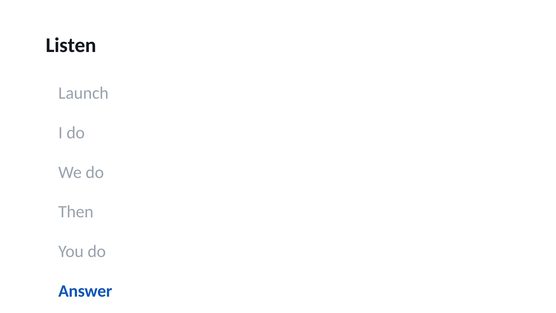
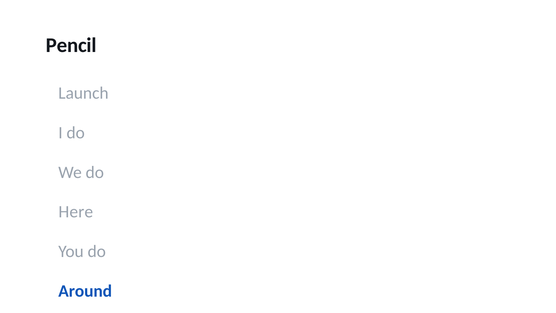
Listen: Listen -> Pencil (71, 45)
Then: Then -> Here (76, 212)
Answer: Answer -> Around (85, 291)
